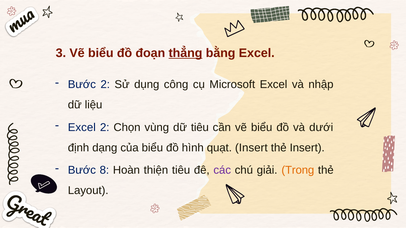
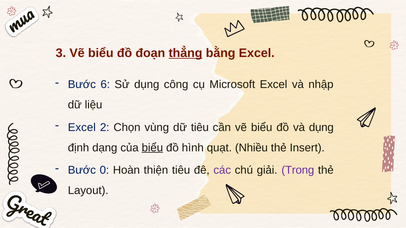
Bước 2: 2 -> 6 (105, 85)
và dưới: dưới -> dụng (321, 128)
biểu underline: none -> present (152, 148)
quạt Insert: Insert -> Nhiều (251, 148)
8: 8 -> 0 (104, 170)
Trong colour: orange -> purple (298, 170)
